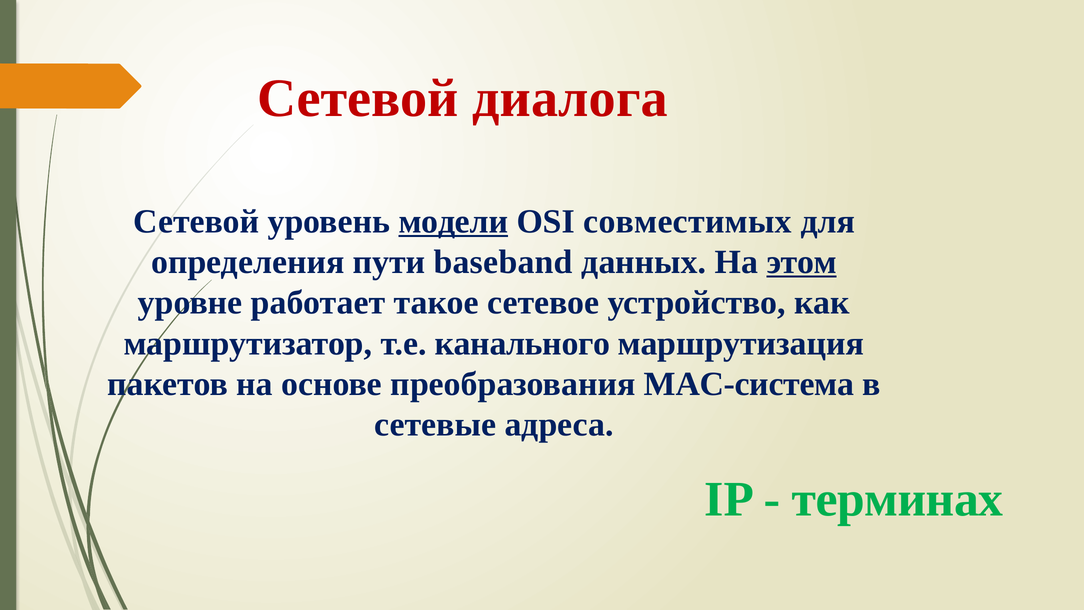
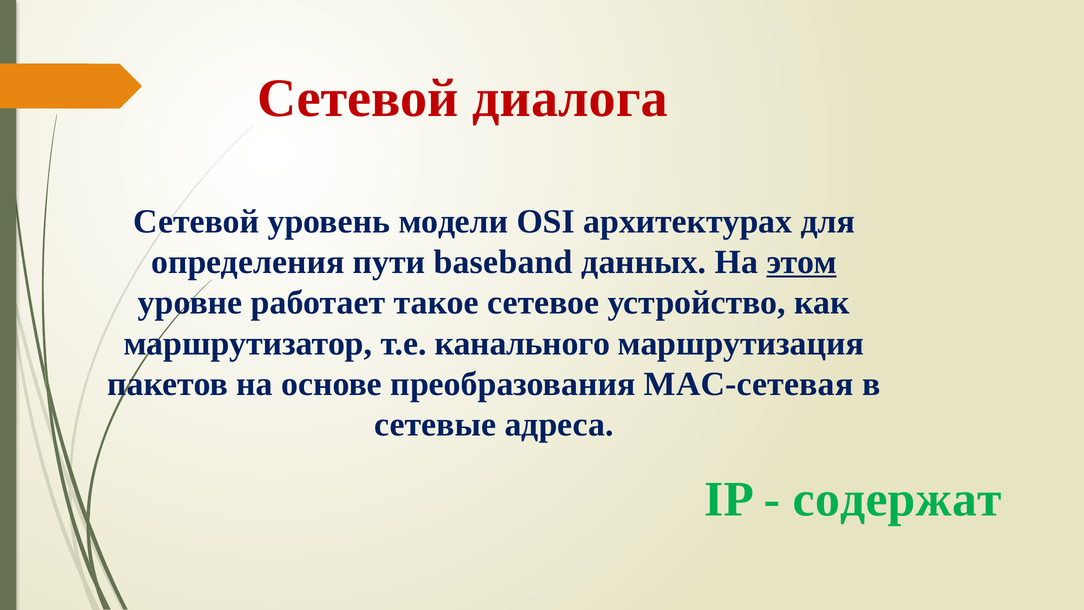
модели underline: present -> none (453, 221)
совместимых: совместимых -> архитектурах (688, 221)
MAC-система: MAC-система -> MAC-сетевая (749, 384)
терминах: терминах -> содержат (897, 499)
